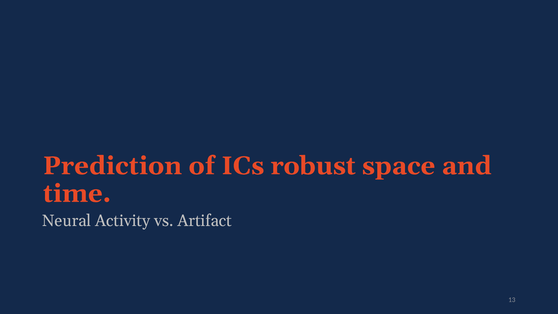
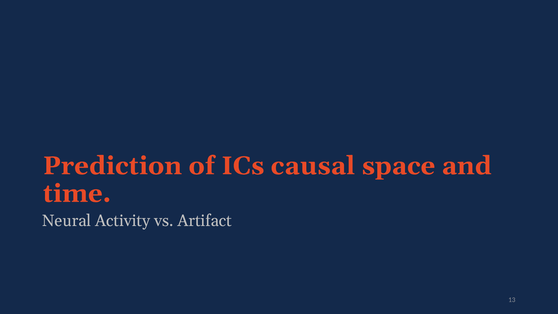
robust: robust -> causal (313, 166)
